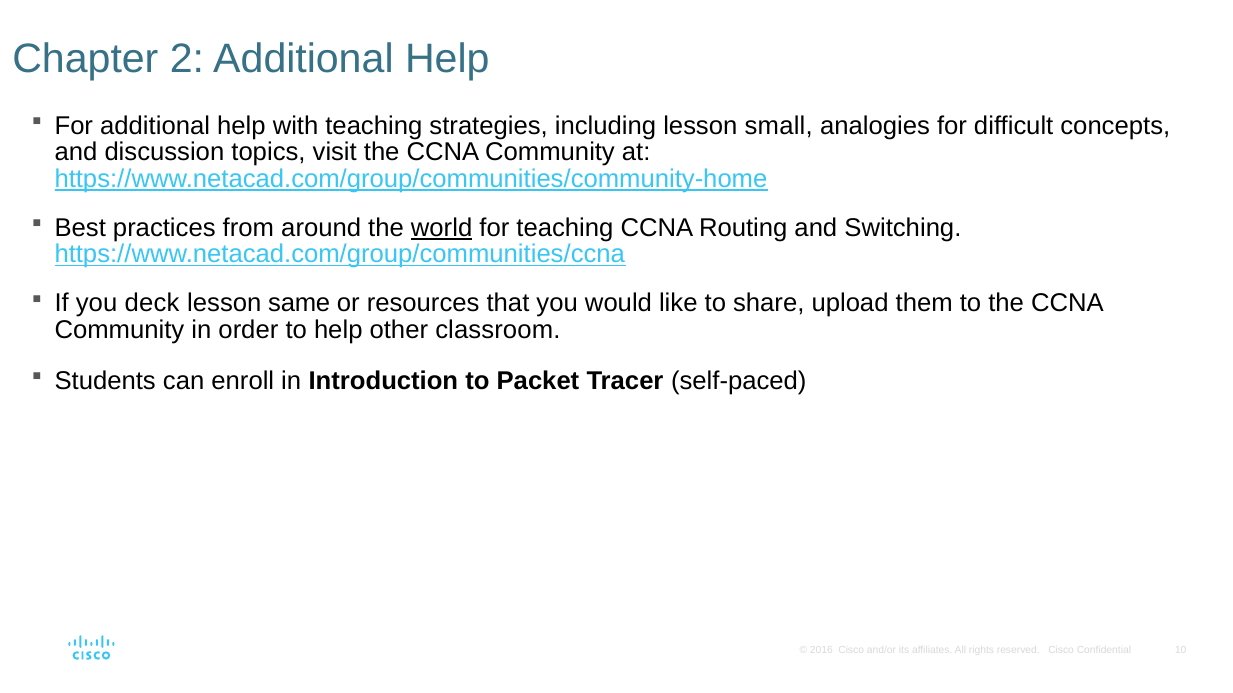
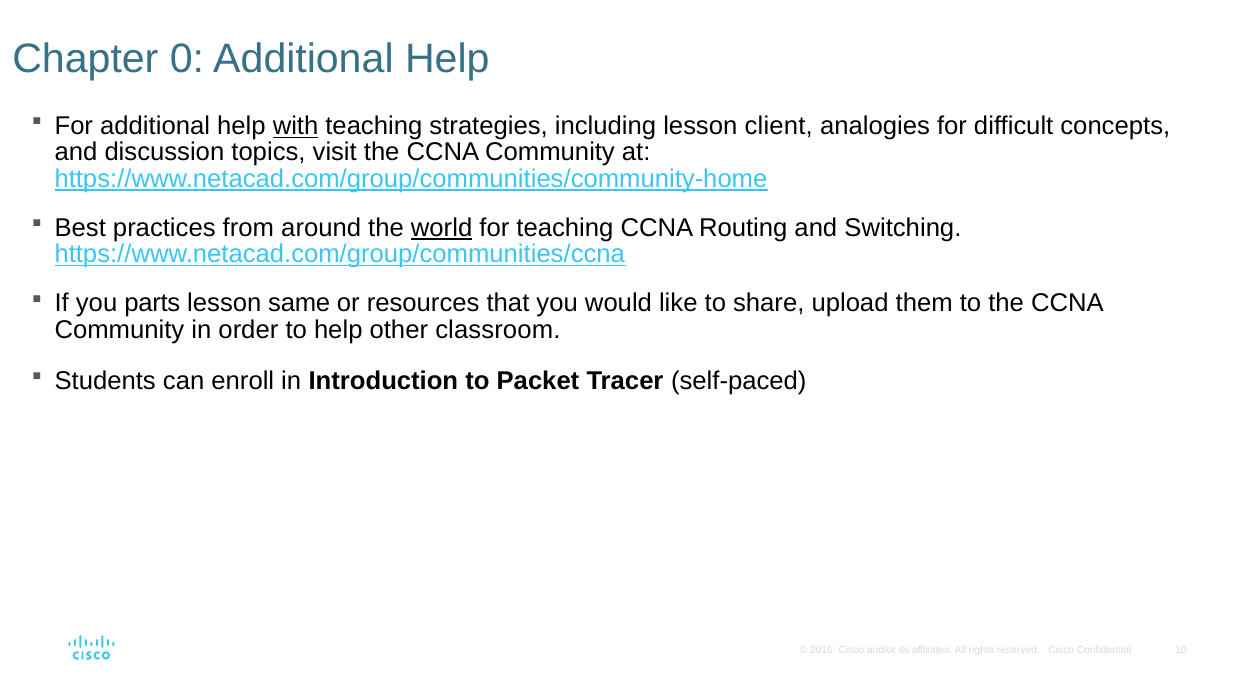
2: 2 -> 0 (187, 59)
with underline: none -> present (296, 126)
small: small -> client (779, 126)
deck: deck -> parts (152, 304)
